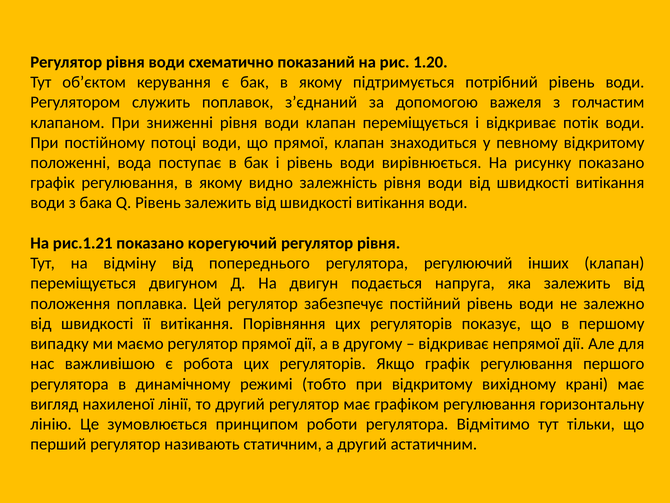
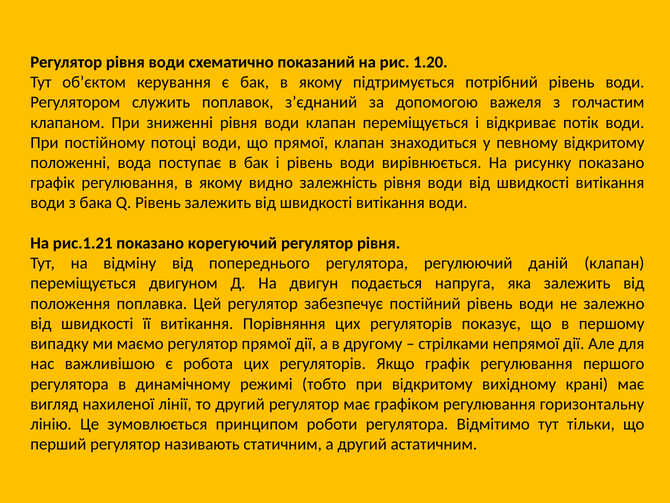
інших: інших -> даній (548, 263)
відкриває: відкриває -> стрілками (454, 343)
